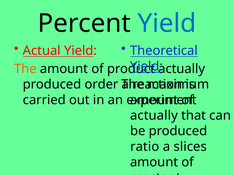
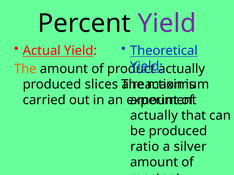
Yield colour: blue -> purple (167, 23)
order: order -> slices (101, 85)
slices: slices -> silver (190, 147)
